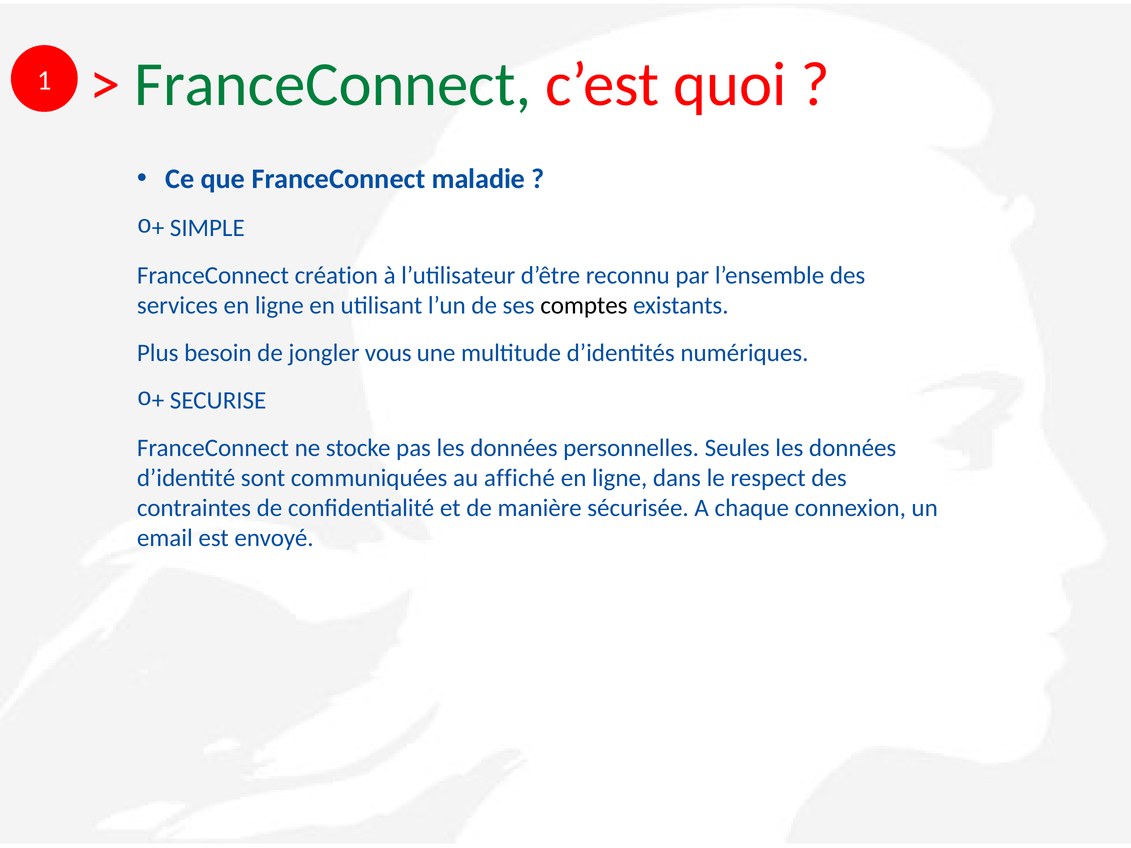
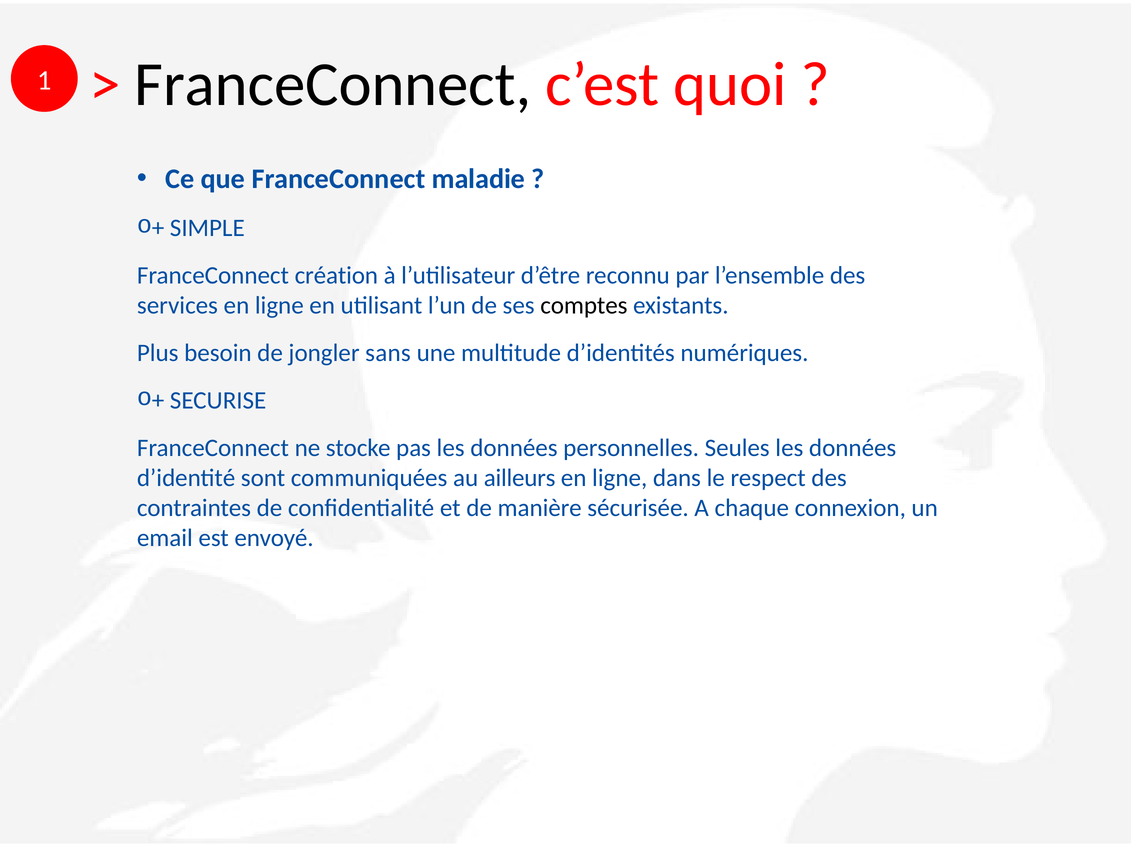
FranceConnect colour: green -> black (333, 84)
vous: vous -> sans (388, 353)
affiché: affiché -> ailleurs (520, 478)
